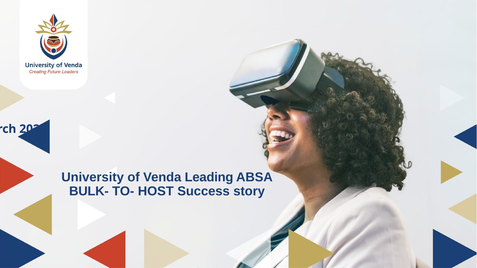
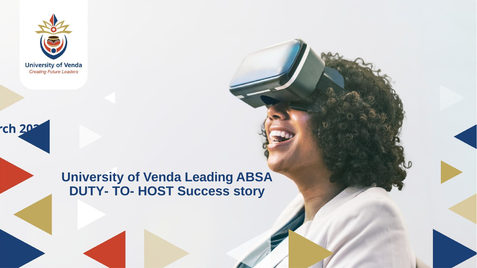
BULK-: BULK- -> DUTY- (89, 191)
